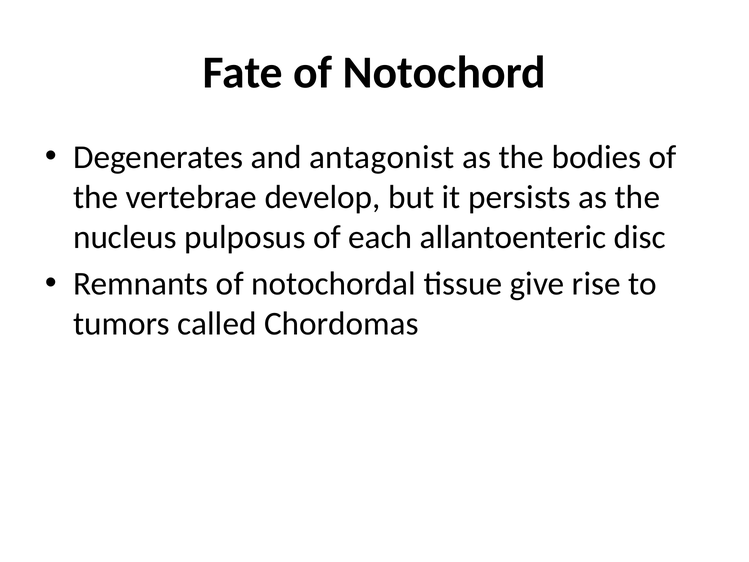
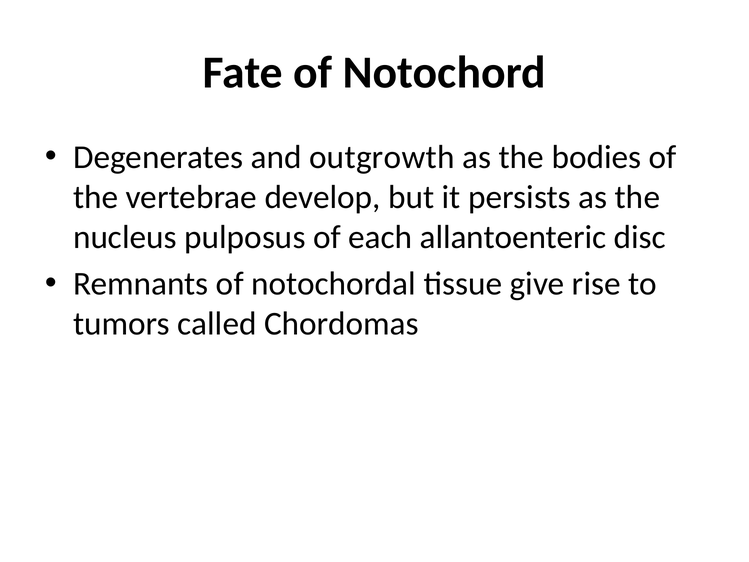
antagonist: antagonist -> outgrowth (382, 157)
